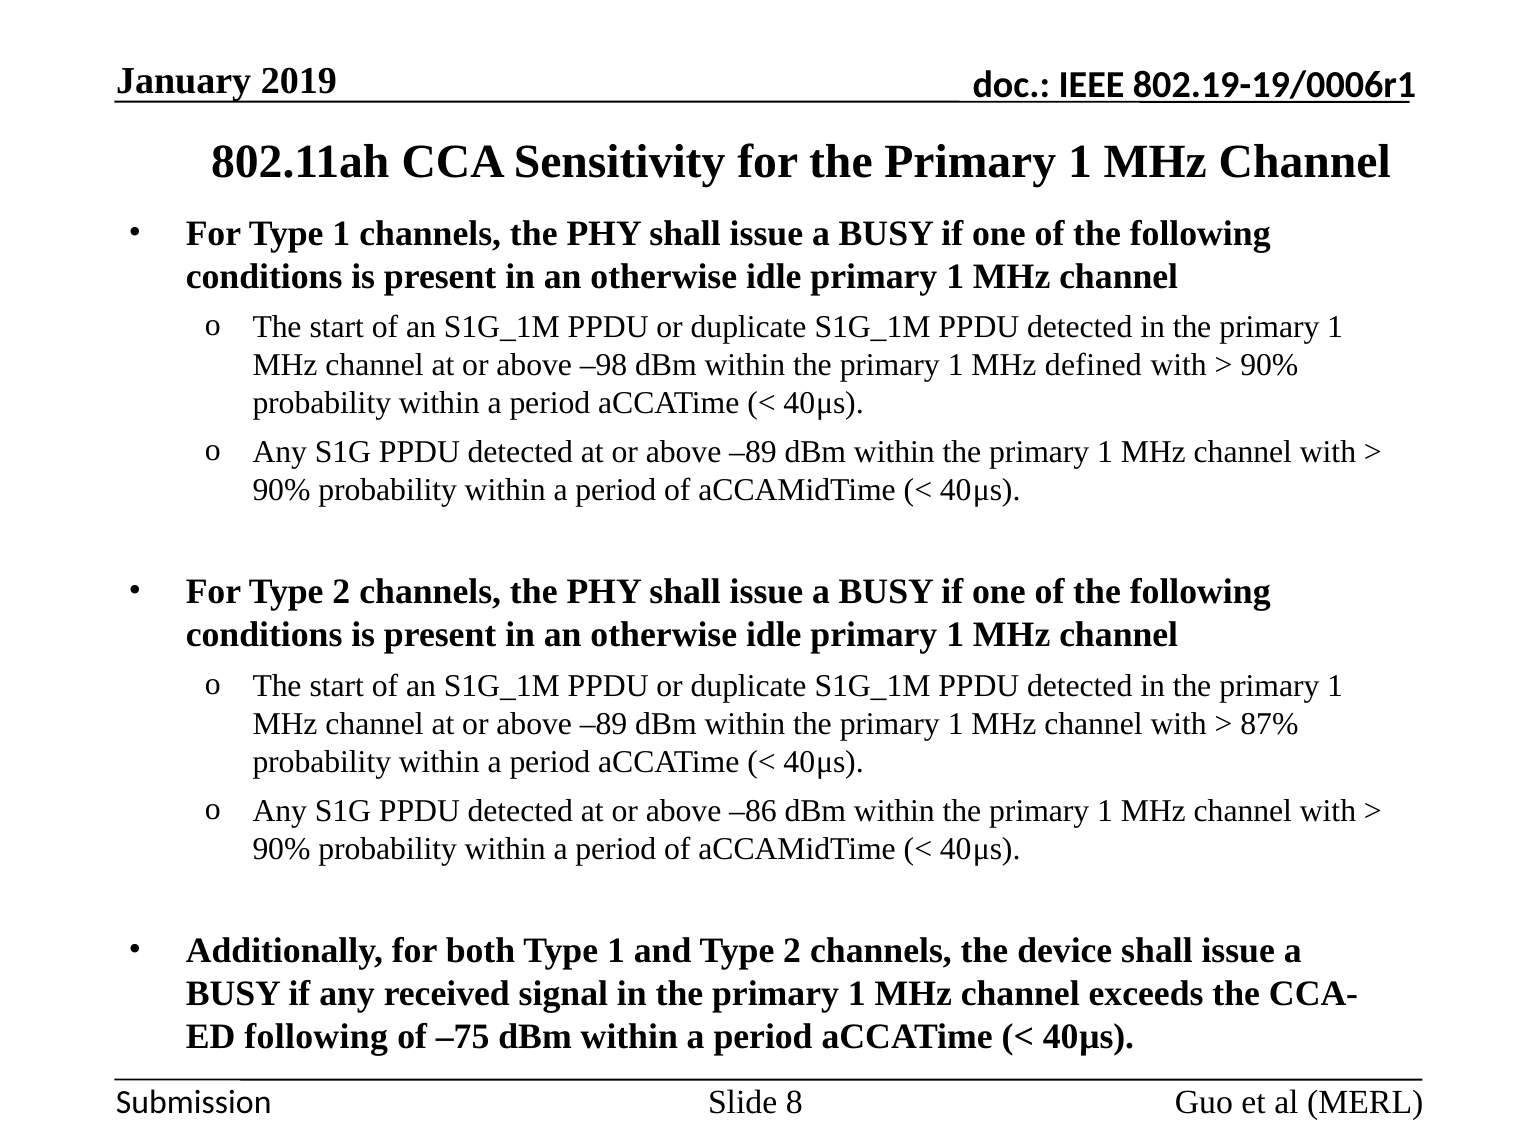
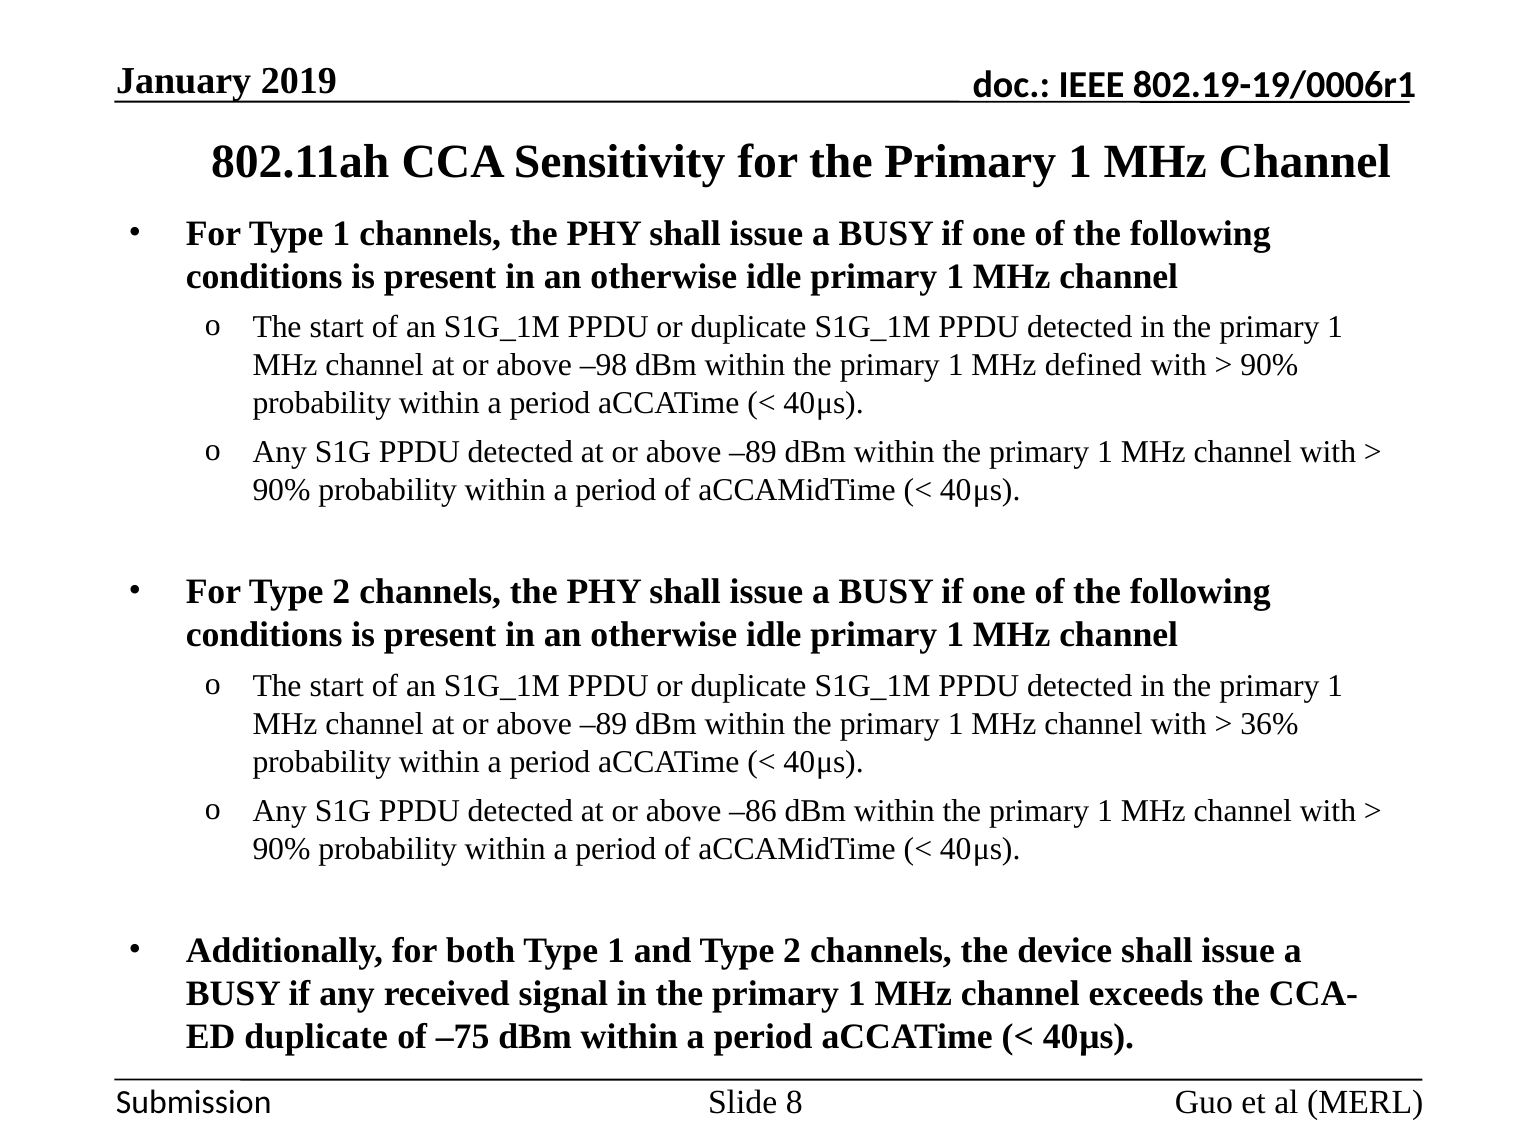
87%: 87% -> 36% (1269, 724)
following: following -> duplicate (316, 1037)
